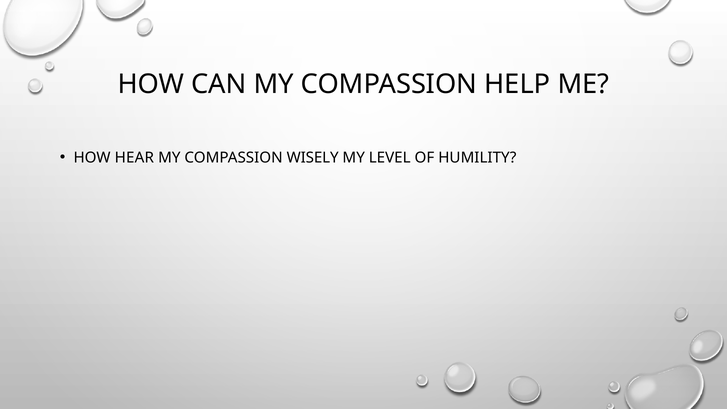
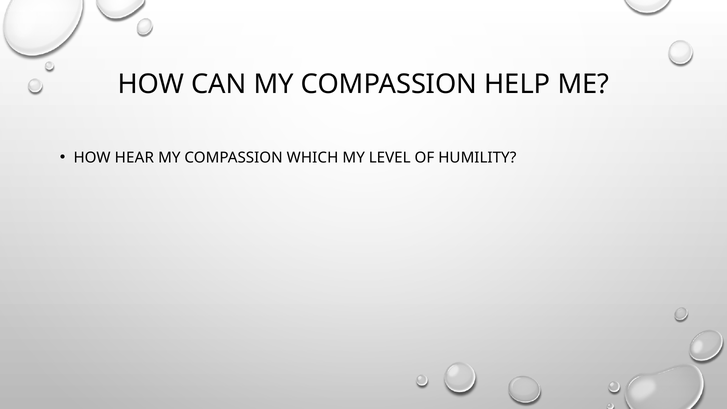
WISELY: WISELY -> WHICH (313, 158)
